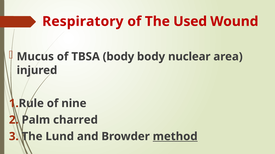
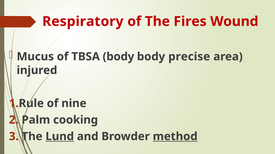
Used: Used -> Fires (190, 21)
nuclear: nuclear -> precise (189, 57)
charred: charred -> cooking (76, 120)
Lund underline: none -> present (60, 137)
